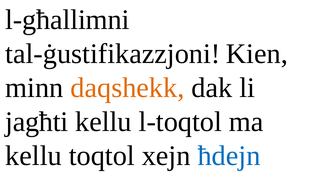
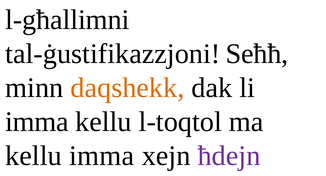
Kien: Kien -> Seħħ (257, 54)
jagħti: jagħti -> imma (37, 122)
kellu toqtol: toqtol -> imma (102, 155)
ħdejn colour: blue -> purple (229, 155)
